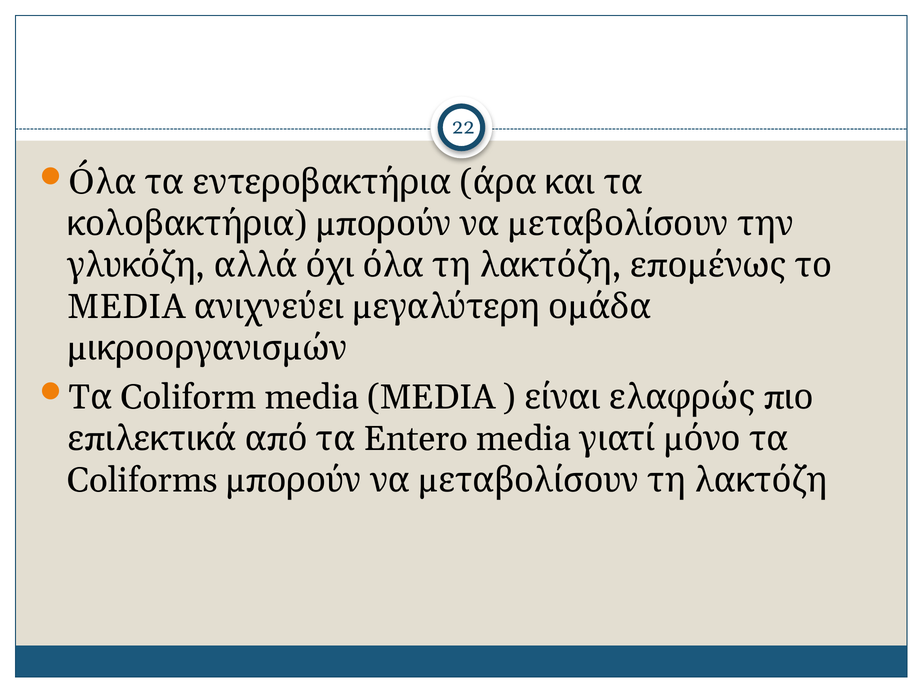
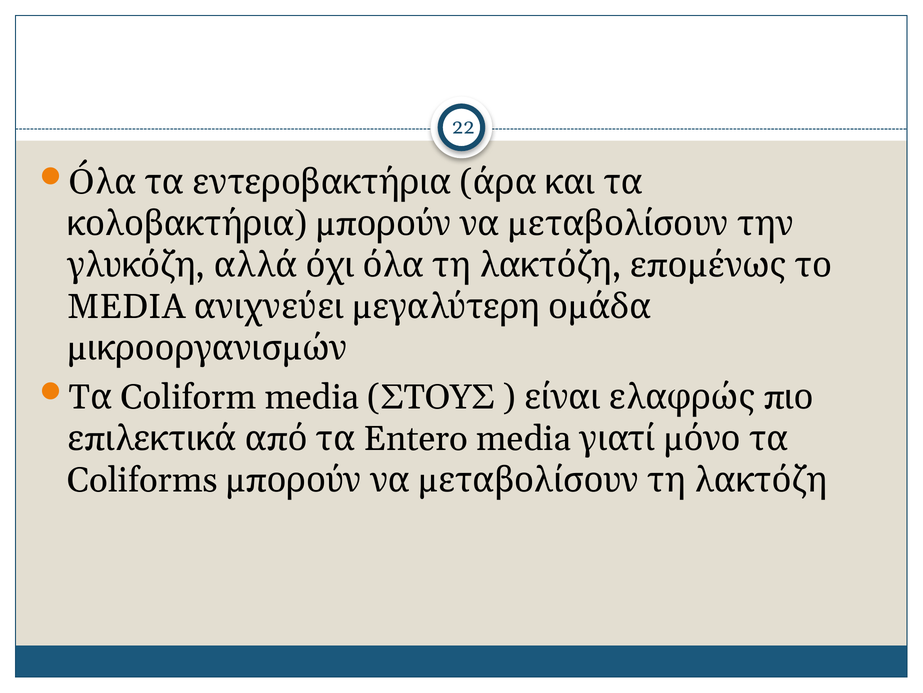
MEDIA: MEDIA -> ΣΤΟΥΣ (431, 397)
